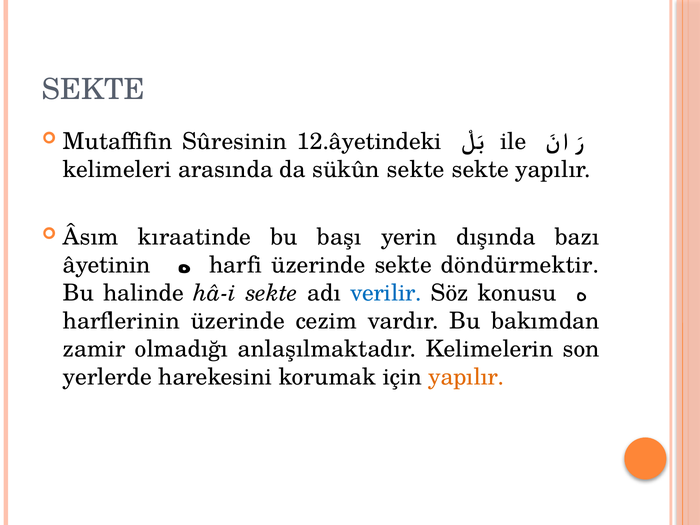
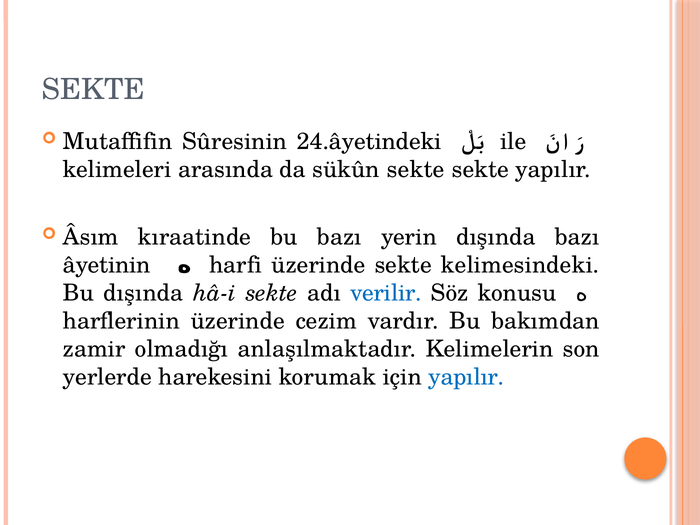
12.âyetindeki: 12.âyetindeki -> 24.âyetindeki (369, 142)
bu başı: başı -> bazı (339, 237)
döndürmektir: döndürmektir -> kelimesindeki (520, 265)
Bu halinde: halinde -> dışında (143, 293)
yapılır colour: orange -> blue (466, 377)
